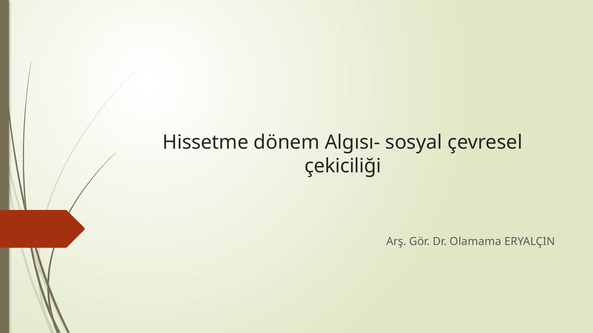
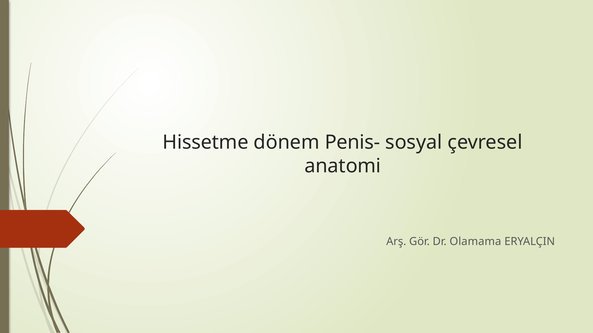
Algısı-: Algısı- -> Penis- (352, 143)
çekiciliği: çekiciliği -> anatomi (343, 166)
